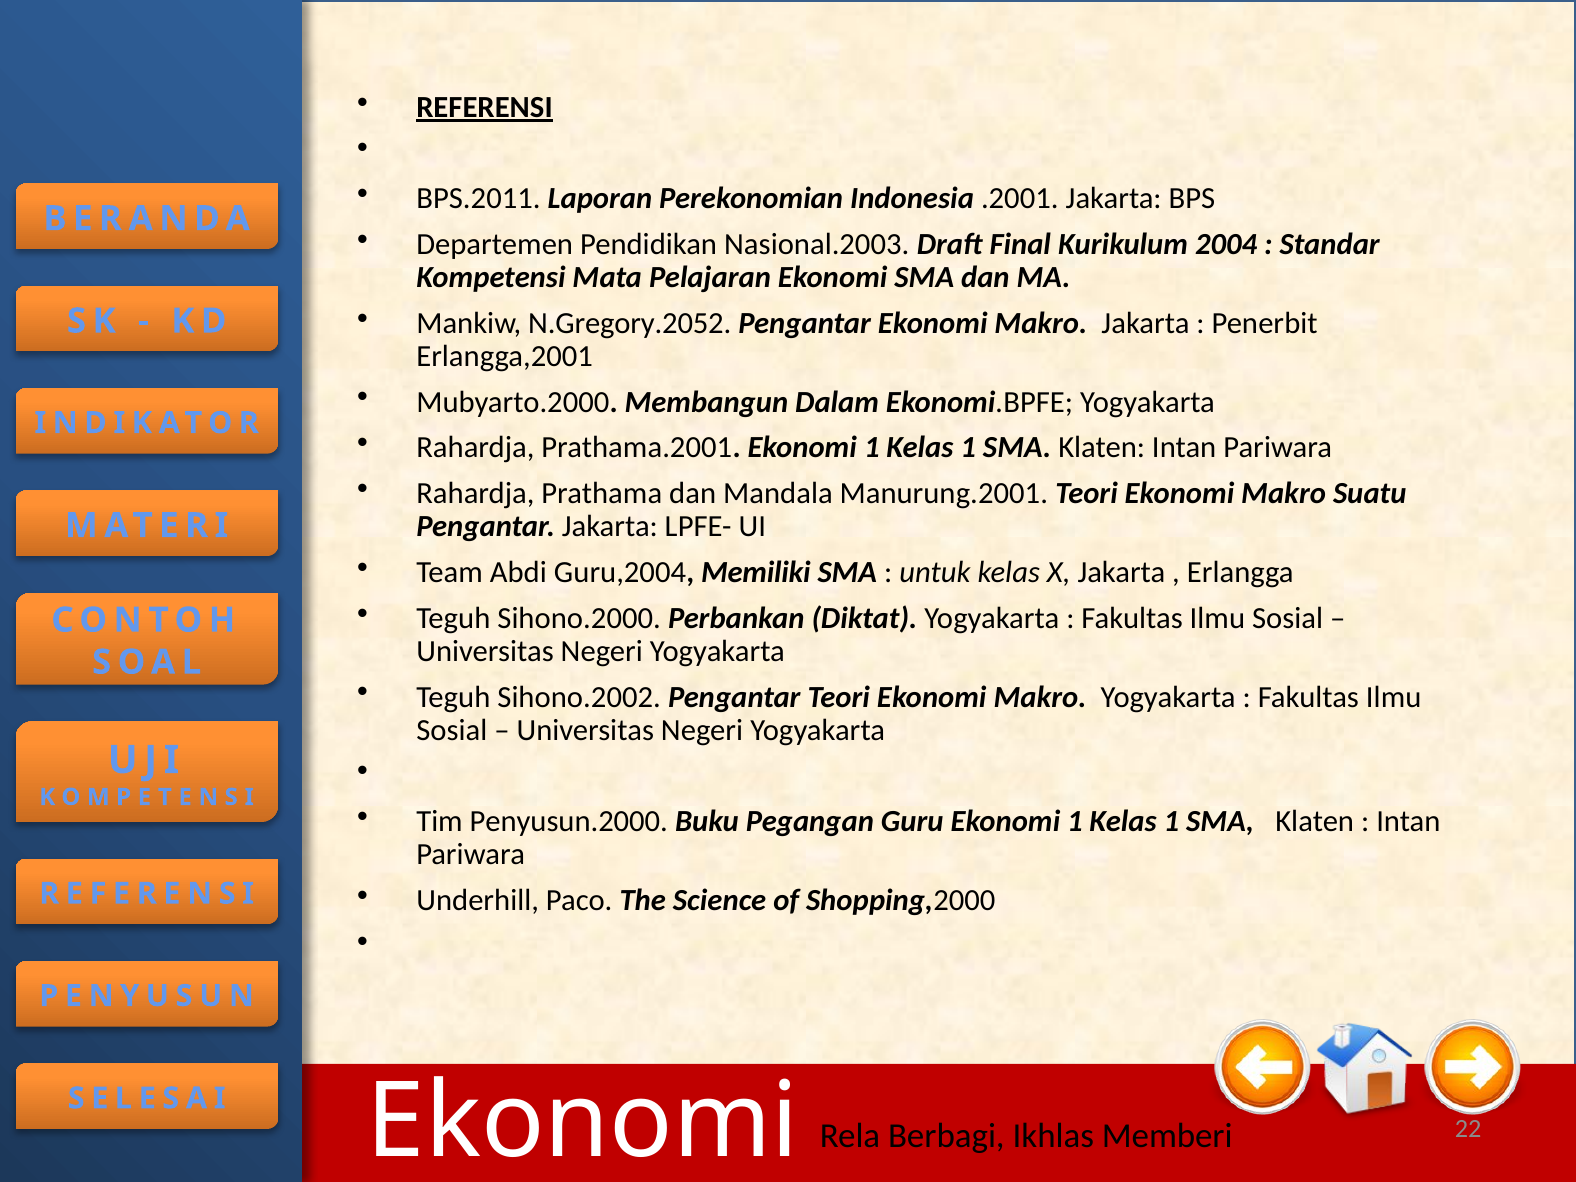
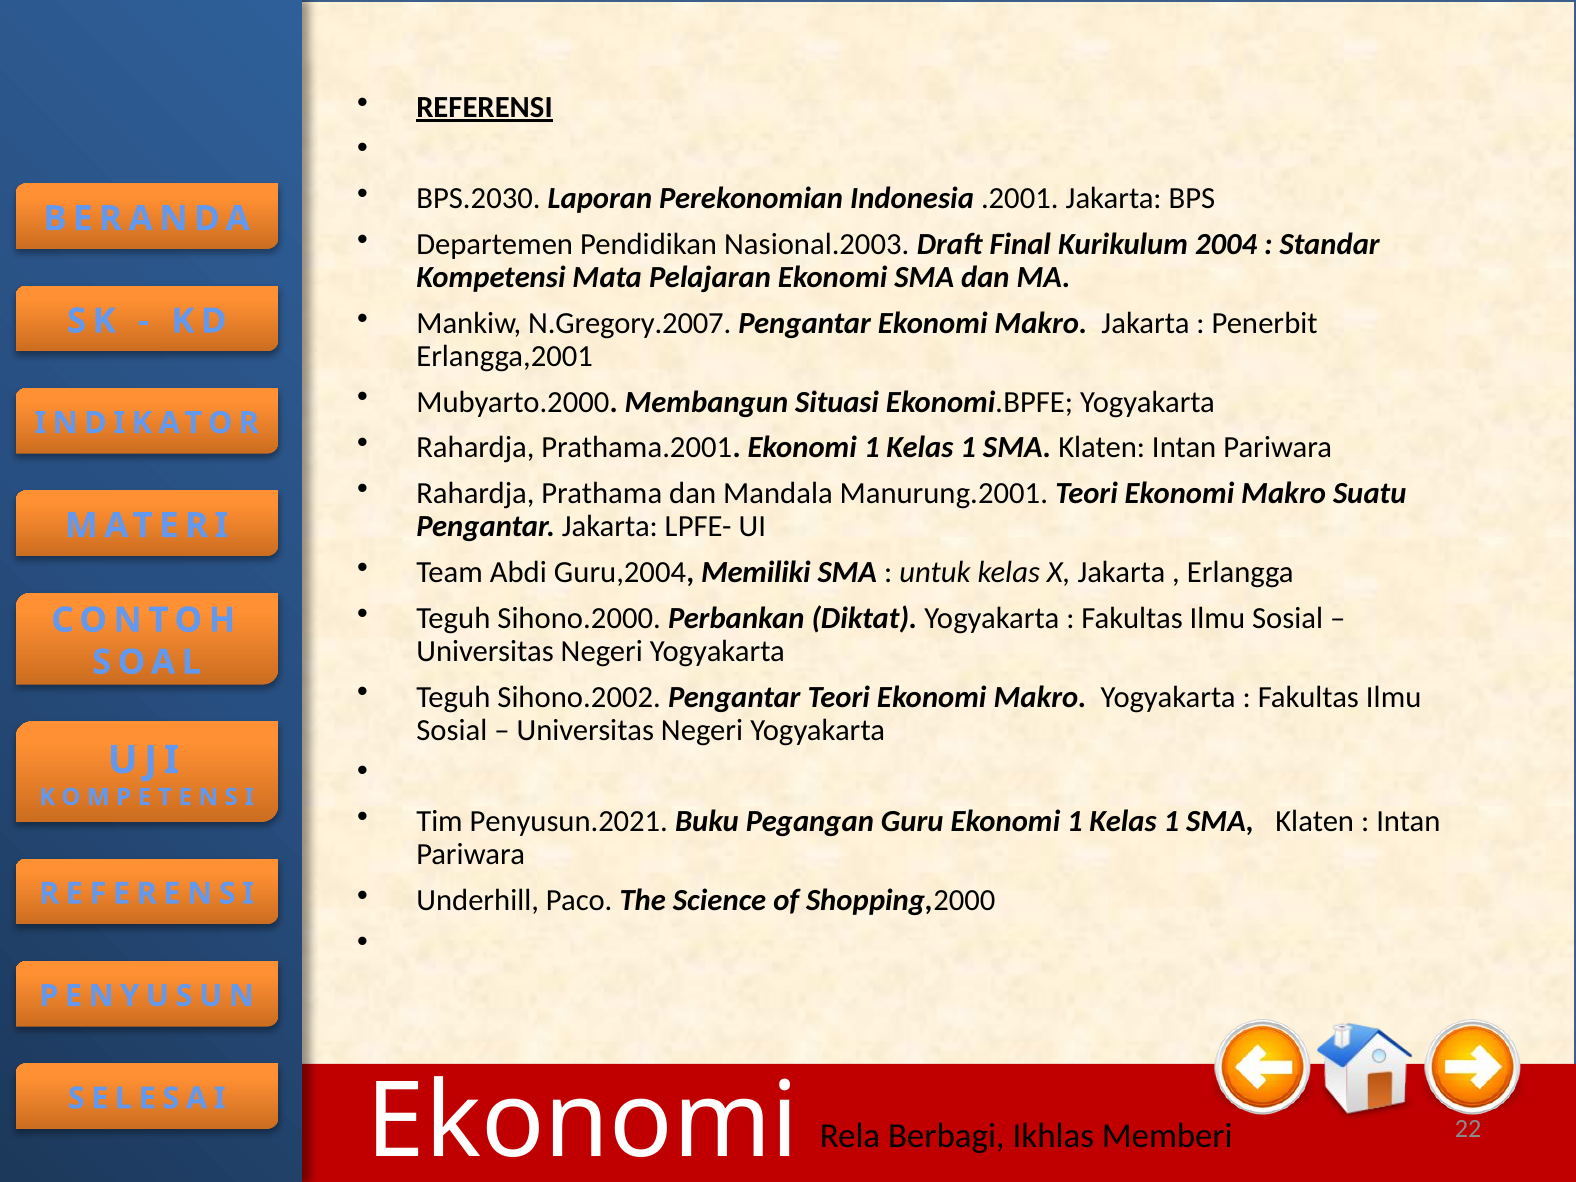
BPS.2011: BPS.2011 -> BPS.2030 (478, 199)
N.Gregory.2052: N.Gregory.2052 -> N.Gregory.2007 (630, 323)
Dalam: Dalam -> Situasi (837, 402)
Penyusun.2000: Penyusun.2000 -> Penyusun.2021 (569, 822)
